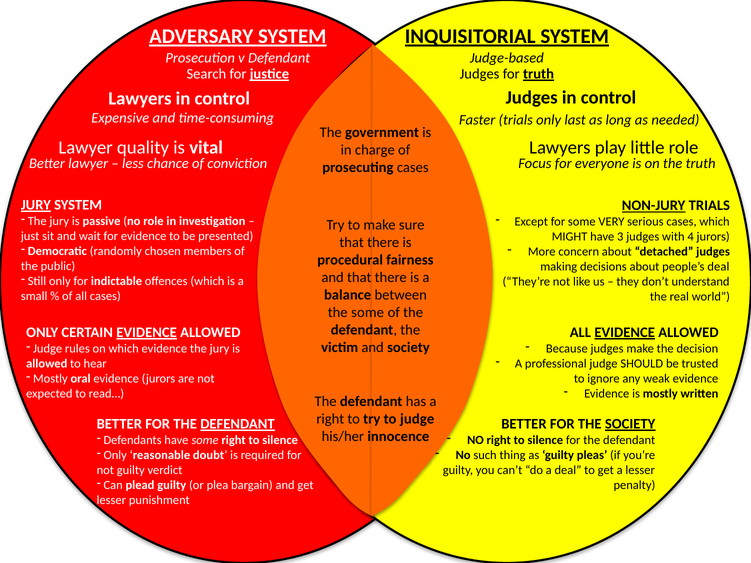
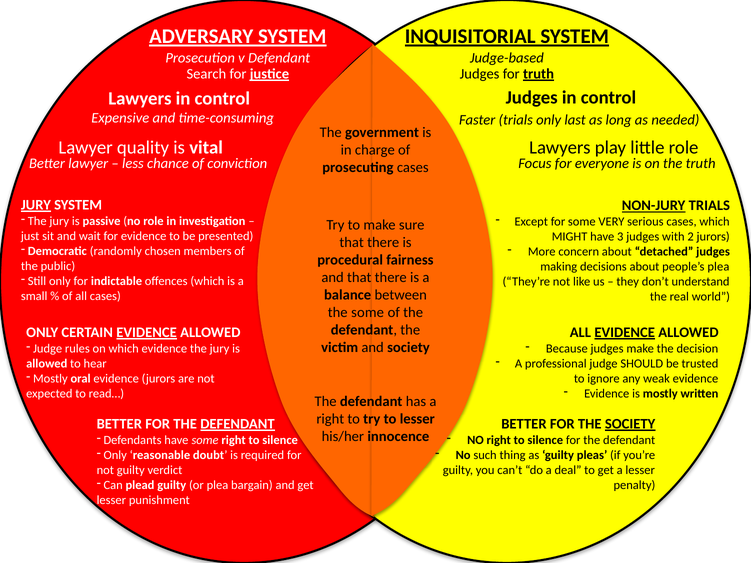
4: 4 -> 2 (691, 237)
people’s deal: deal -> plea (718, 267)
to judge: judge -> lesser (417, 419)
